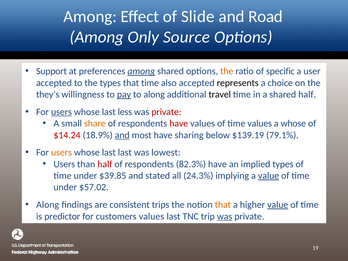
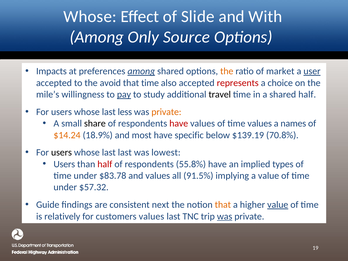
Among: Among -> Whose (90, 17)
Road: Road -> With (265, 17)
Support: Support -> Impacts (51, 71)
specific: specific -> market (280, 71)
user underline: none -> present (312, 71)
the types: types -> avoid (110, 83)
represents colour: black -> red (238, 83)
they’s: they’s -> mile’s (48, 94)
to along: along -> study (154, 94)
users underline: present -> none (61, 112)
private colour: red -> orange (166, 112)
share colour: orange -> black (95, 123)
a whose: whose -> names (293, 123)
$14.24 colour: red -> orange (67, 135)
and underline: present -> none (122, 135)
sharing: sharing -> specific (189, 135)
79.1%: 79.1% -> 70.8% (282, 135)
users colour: orange -> black (61, 152)
82.3%: 82.3% -> 55.8% (191, 164)
$39.85: $39.85 -> $83.78 (113, 176)
and stated: stated -> values (158, 176)
24.3%: 24.3% -> 91.5% (198, 176)
value underline: present -> none (269, 176)
$57.02: $57.02 -> $57.32 (94, 187)
Along: Along -> Guide (48, 205)
trips: trips -> next (161, 205)
predictor: predictor -> relatively (62, 216)
